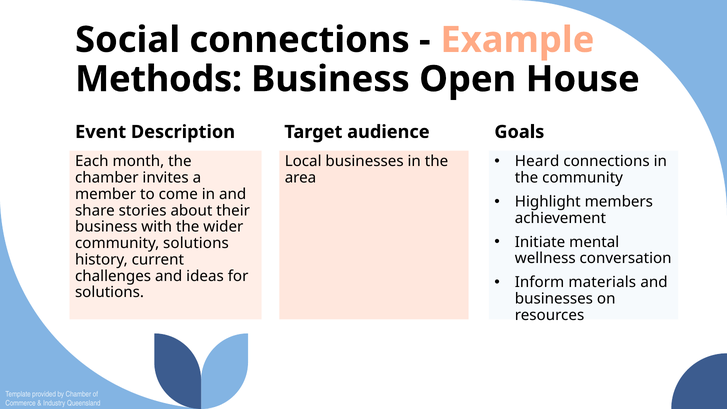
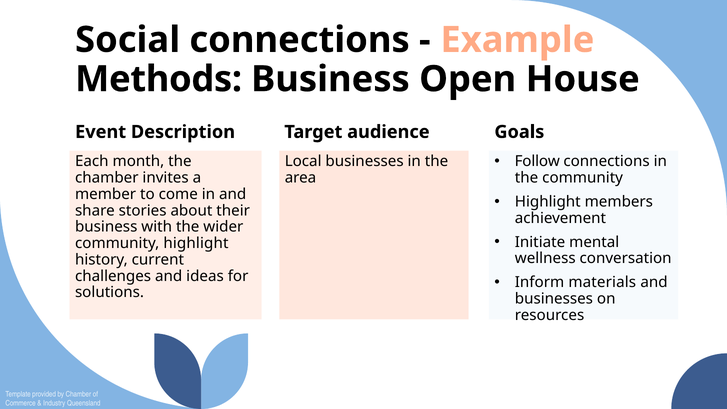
Heard: Heard -> Follow (537, 161)
community solutions: solutions -> highlight (196, 243)
